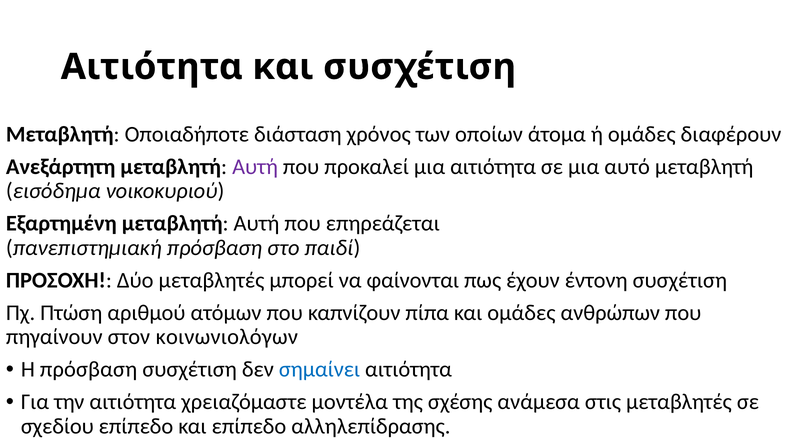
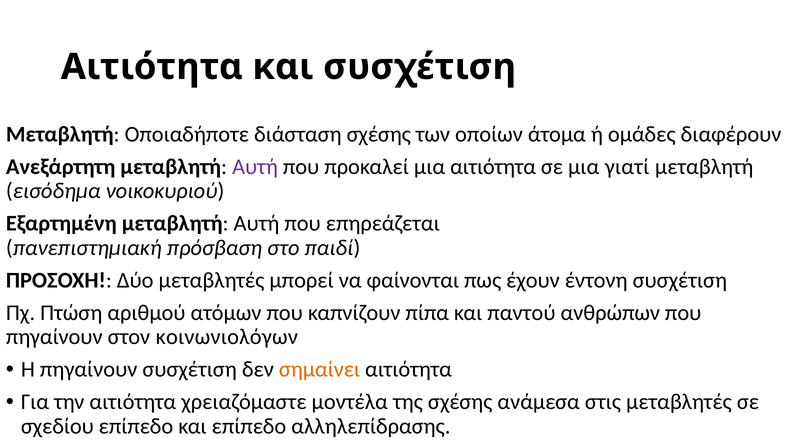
διάσταση χρόνος: χρόνος -> σχέσης (379, 134)
αυτό: αυτό -> γιατί (627, 167)
και ομάδες: ομάδες -> παντού (521, 313)
Η πρόσβαση: πρόσβαση -> πηγαίνουν (89, 370)
σημαίνει colour: blue -> orange (319, 370)
